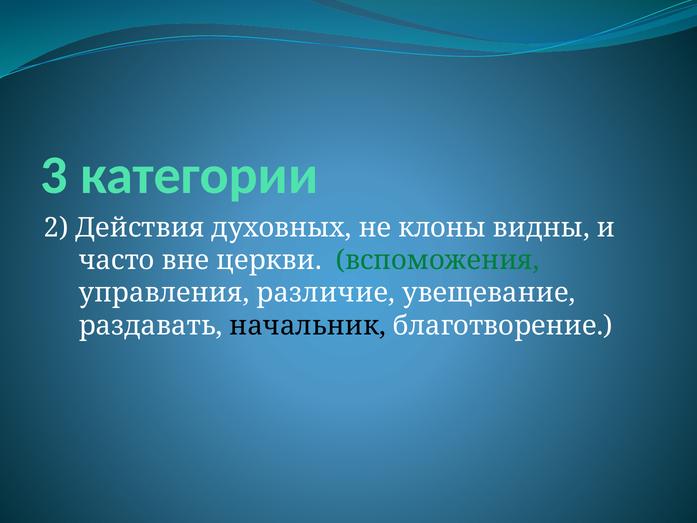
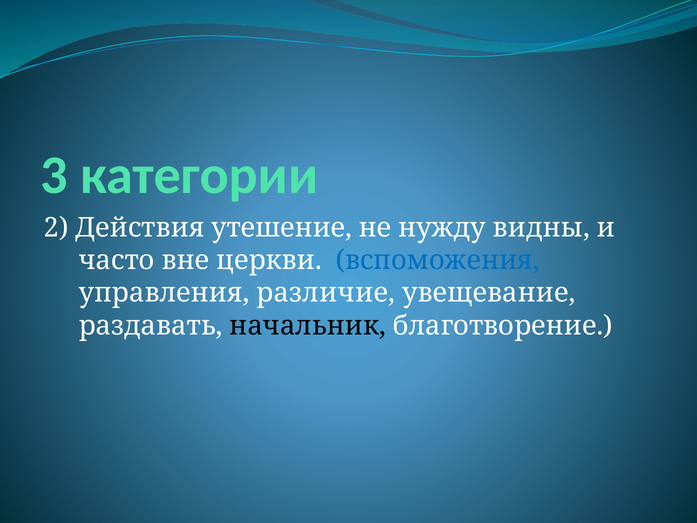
духовных: духовных -> утешение (282, 228)
клоны: клоны -> нужду (442, 228)
вспоможения colour: green -> blue (438, 260)
